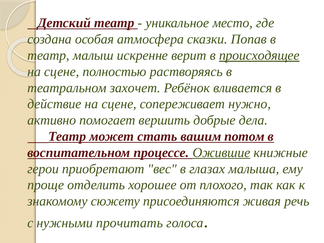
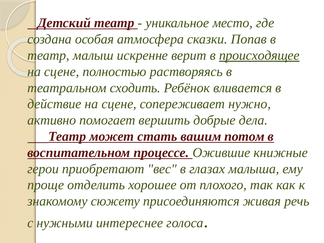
захочет: захочет -> сходить (135, 88)
Ожившие underline: present -> none (221, 153)
прочитать: прочитать -> интереснее (130, 223)
